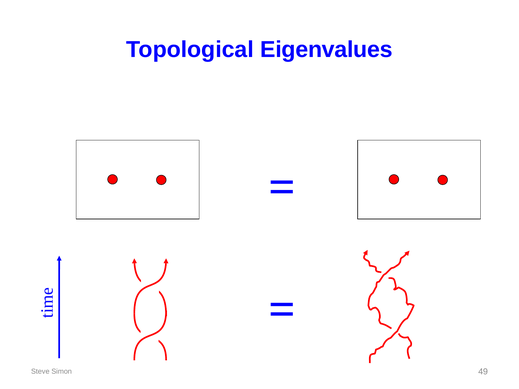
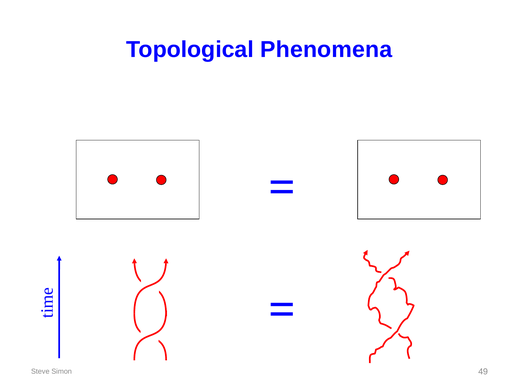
Eigenvalues: Eigenvalues -> Phenomena (326, 50)
